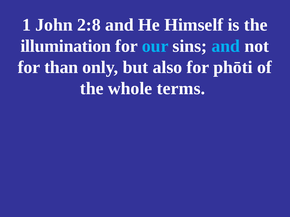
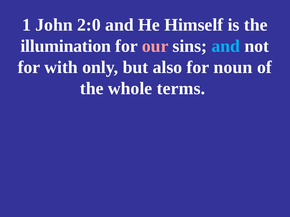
2:8: 2:8 -> 2:0 (89, 25)
our colour: light blue -> pink (155, 46)
than: than -> with (61, 67)
phōti: phōti -> noun (233, 67)
